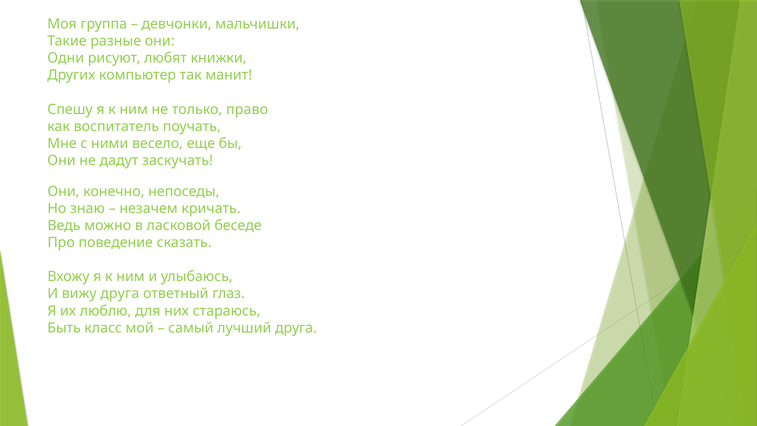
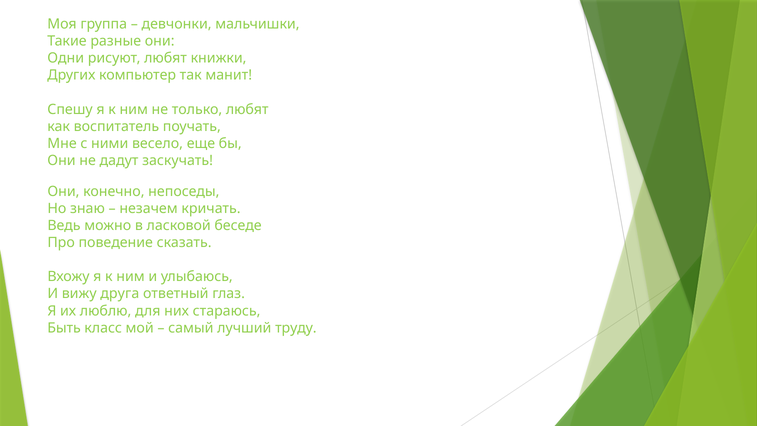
только право: право -> любят (247, 109)
лучший друга: друга -> труду (296, 328)
